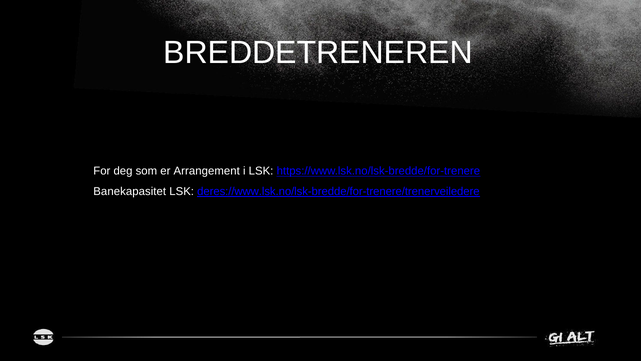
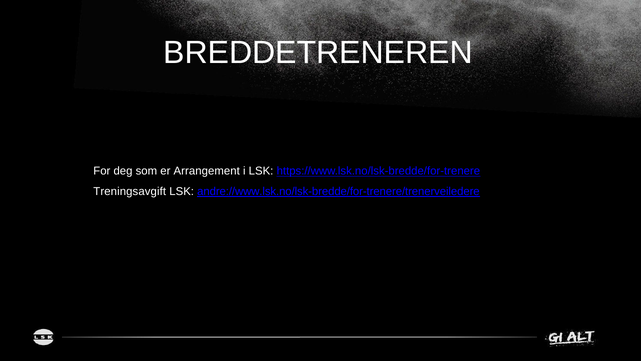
Banekapasitet: Banekapasitet -> Treningsavgift (130, 191)
deres://www.lsk.no/lsk-bredde/for-trenere/trenerveiledere: deres://www.lsk.no/lsk-bredde/for-trenere/trenerveiledere -> andre://www.lsk.no/lsk-bredde/for-trenere/trenerveiledere (338, 191)
